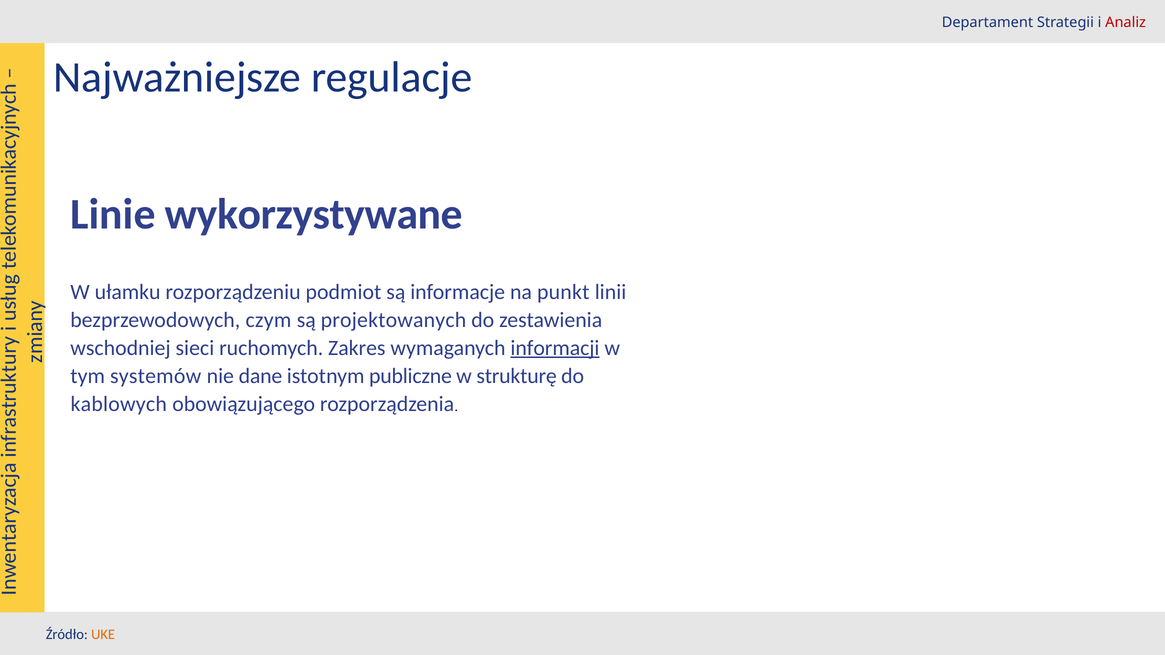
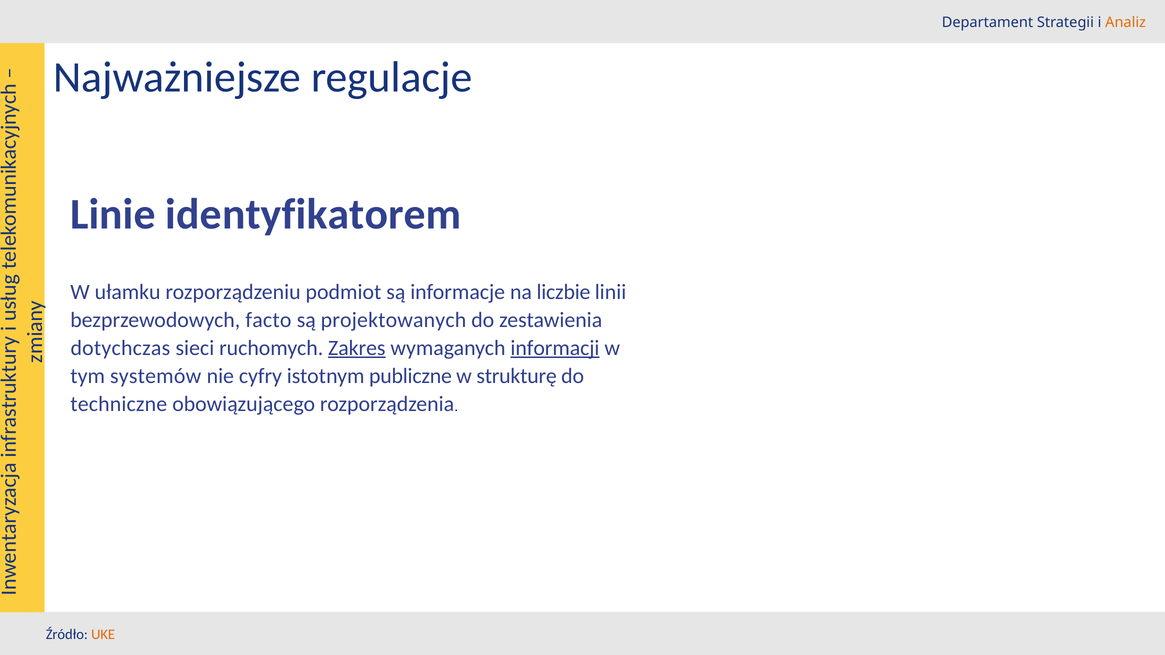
Analiz colour: red -> orange (1126, 22)
wykorzystywane: wykorzystywane -> identyfikatorem (313, 215)
punkt: punkt -> liczbie (563, 292)
czym: czym -> facto (268, 320)
wschodniej: wschodniej -> dotychczas (120, 348)
Zakres underline: none -> present (357, 348)
dane: dane -> cyfry (260, 376)
kablowych: kablowych -> techniczne (119, 404)
